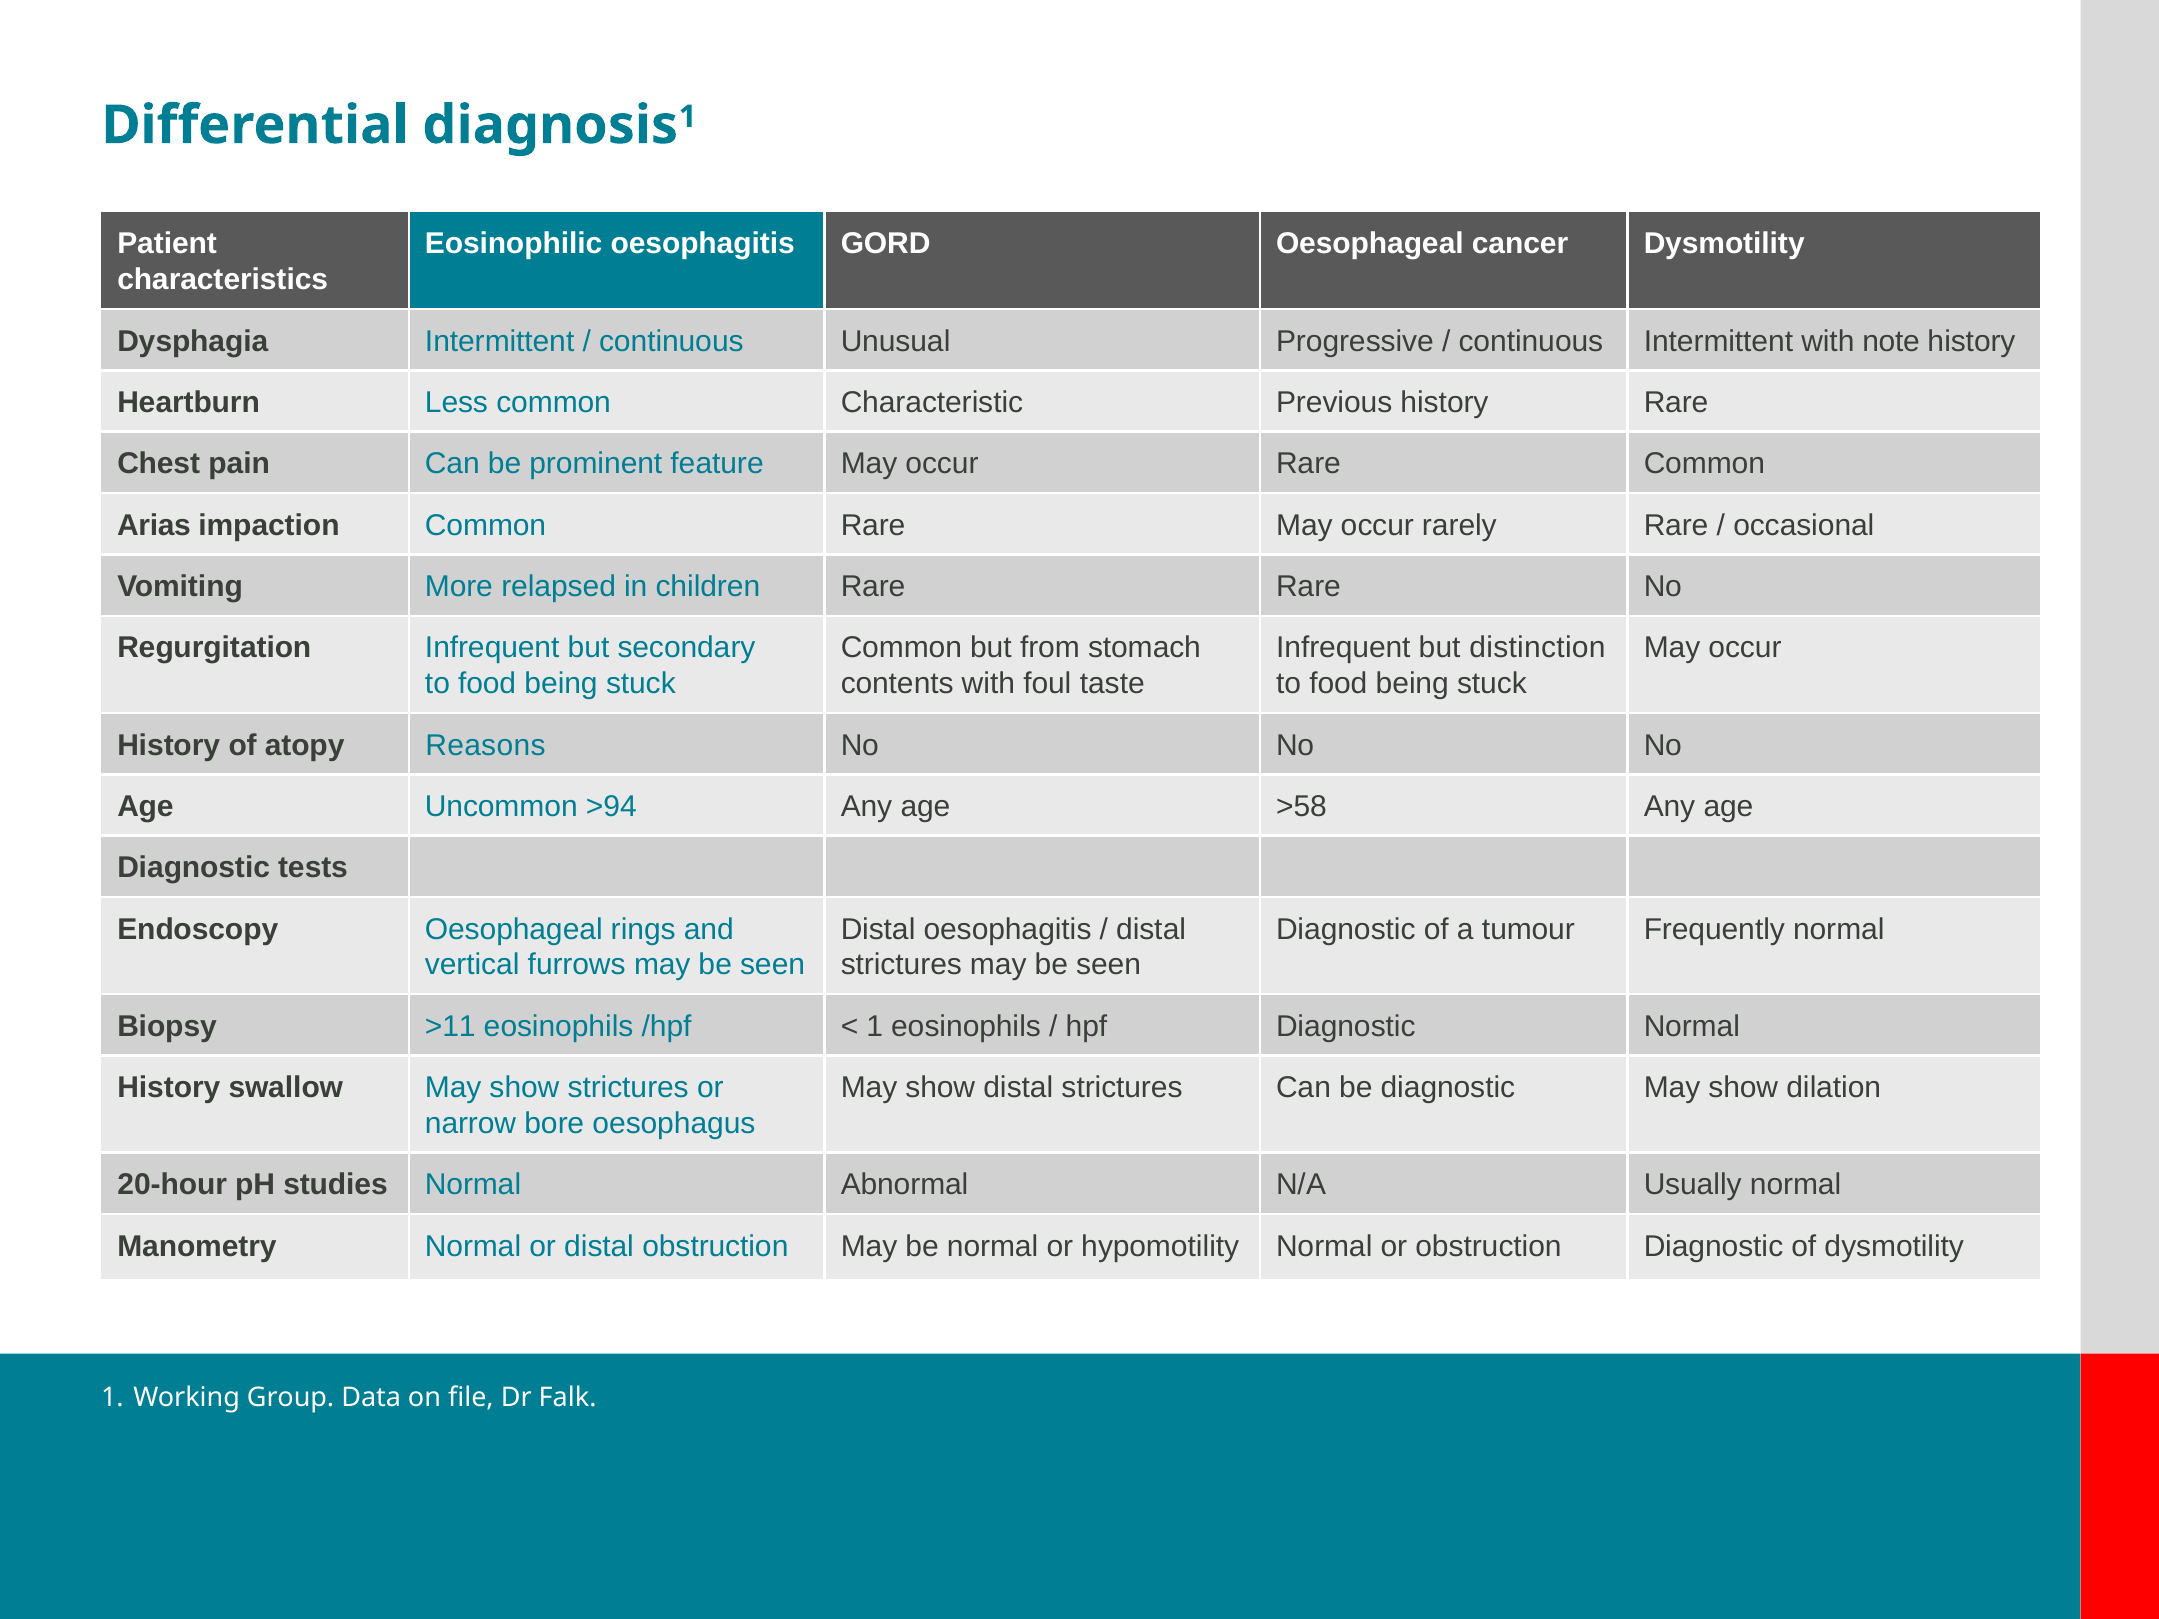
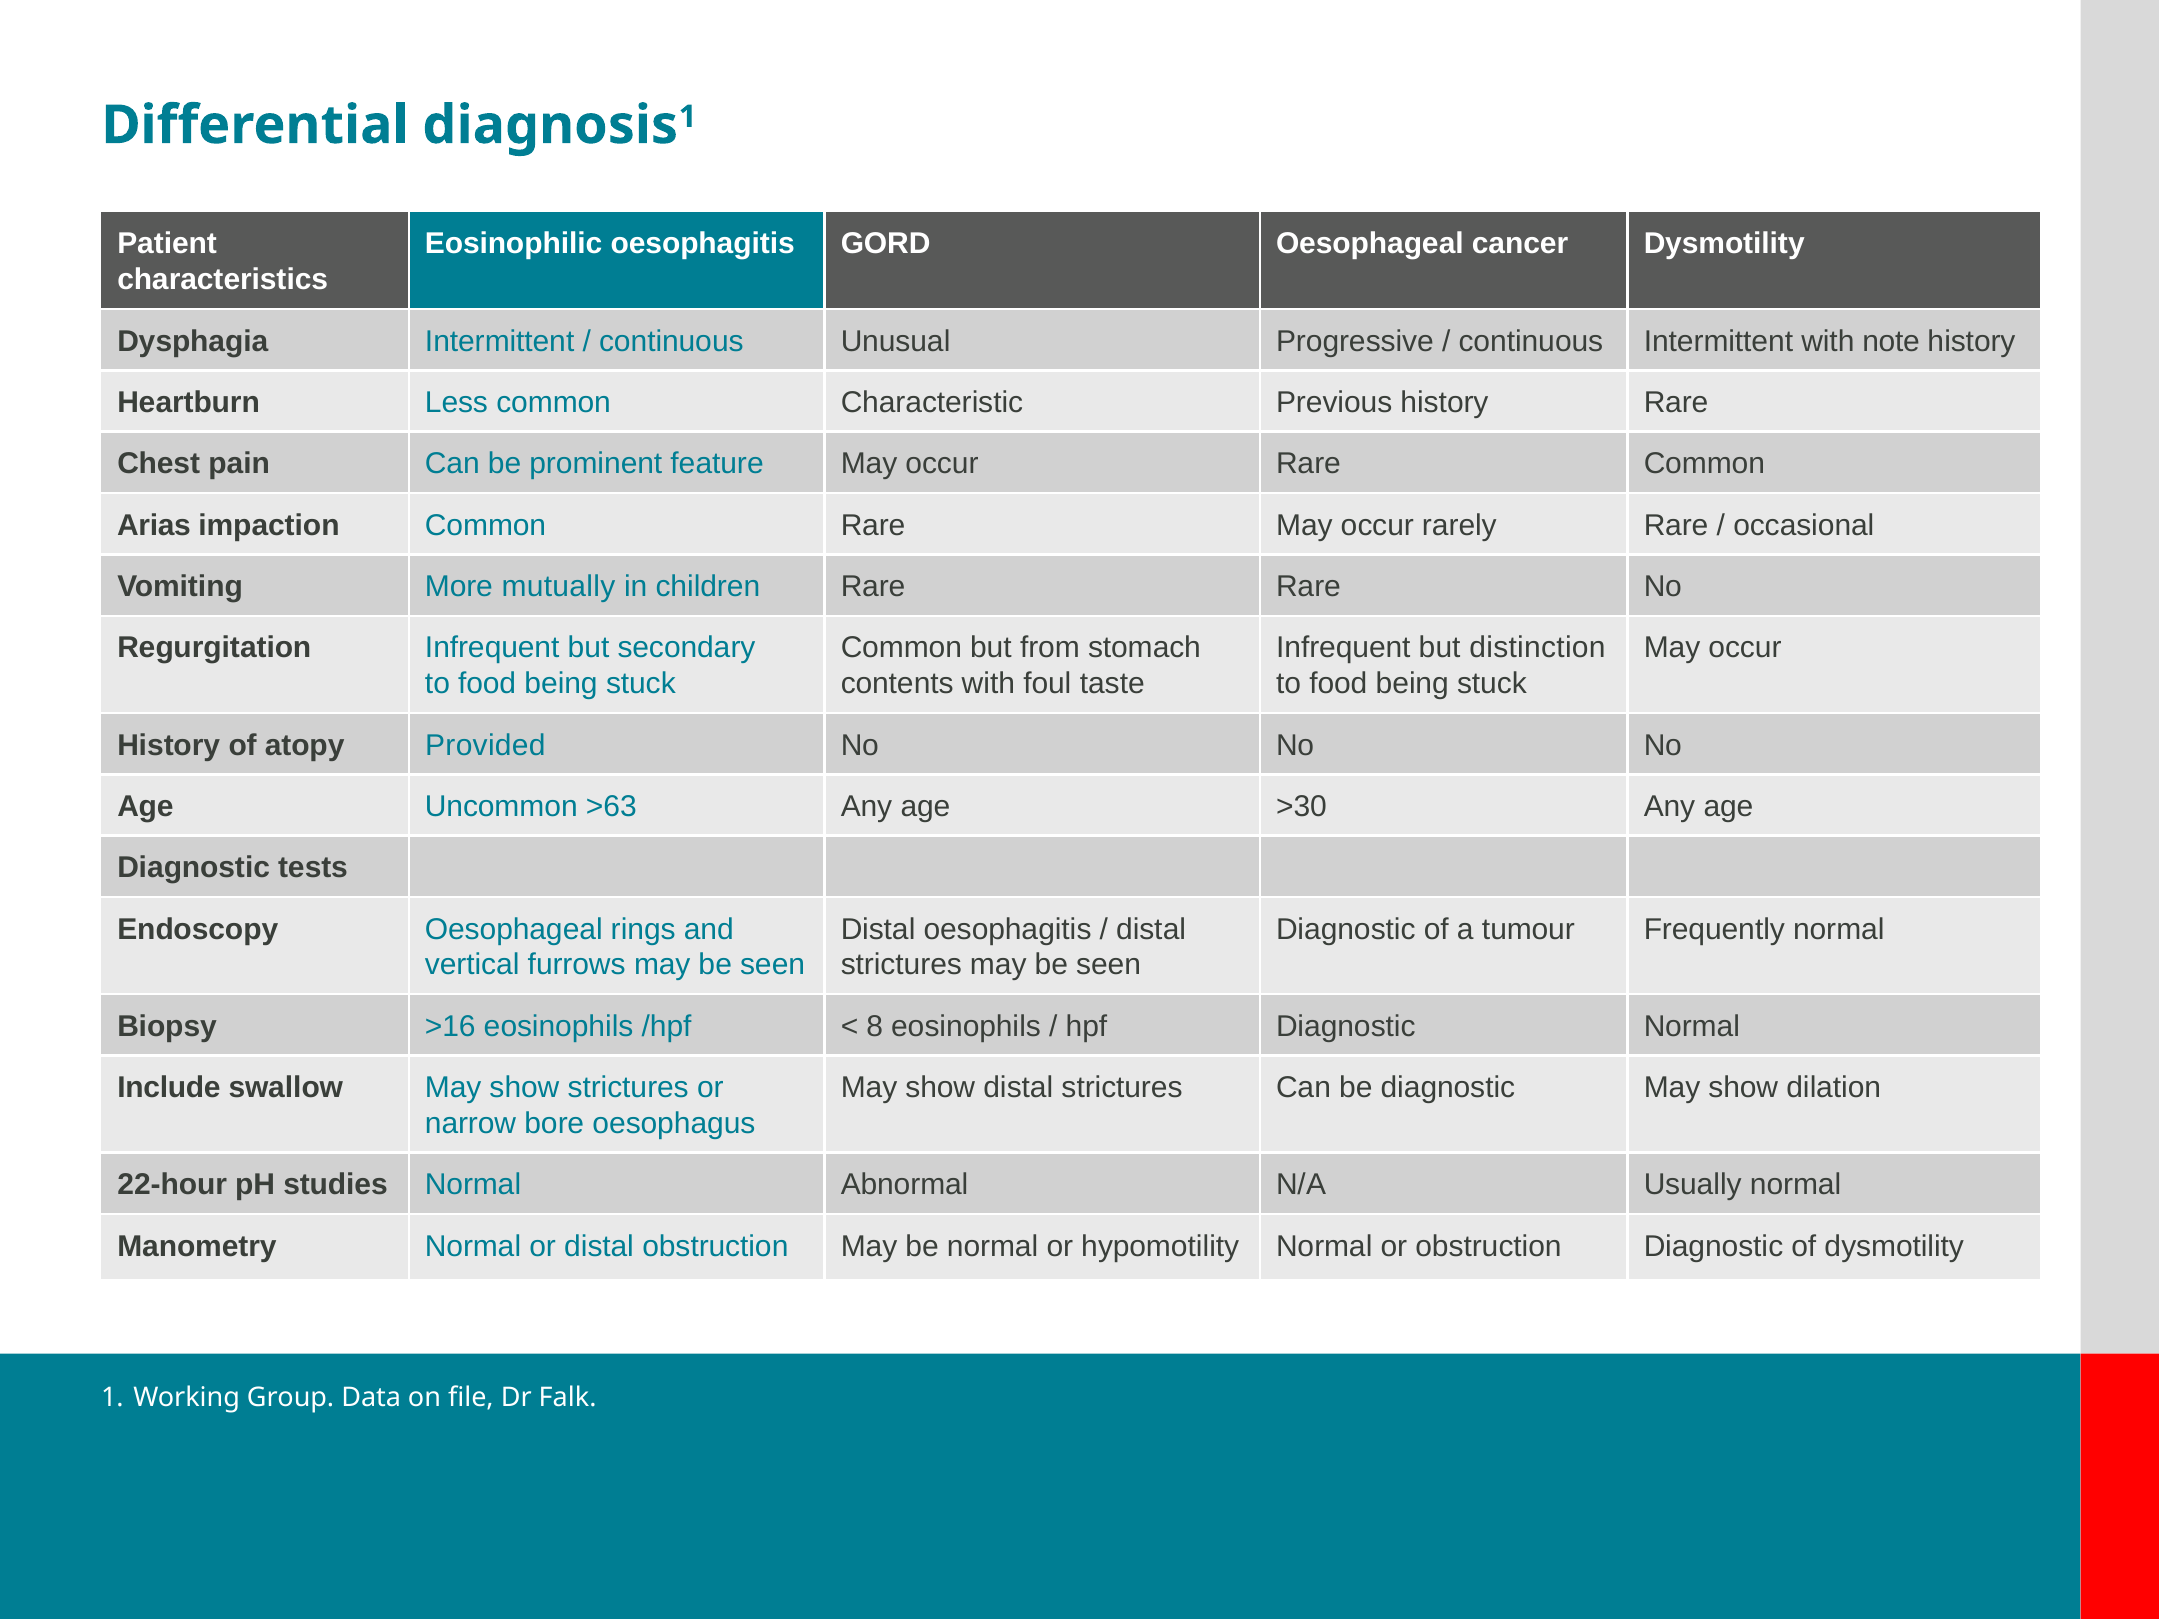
relapsed: relapsed -> mutually (558, 587)
Reasons: Reasons -> Provided (485, 745)
>94: >94 -> >63 (611, 807)
>58: >58 -> >30 (1302, 807)
>11: >11 -> >16 (450, 1027)
1: 1 -> 8 (875, 1027)
History: History -> Include (169, 1088)
20-hour: 20-hour -> 22-hour (172, 1185)
